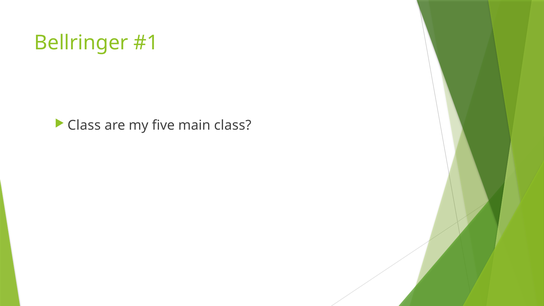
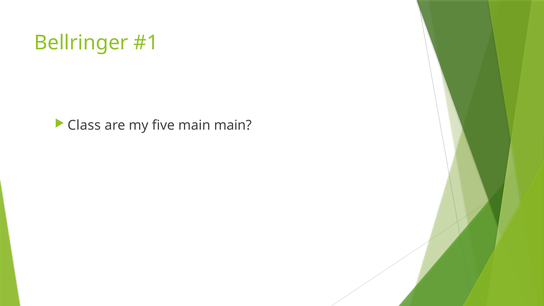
main class: class -> main (233, 125)
